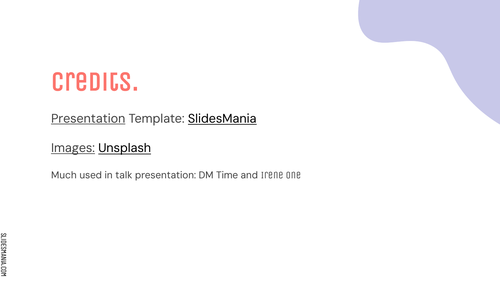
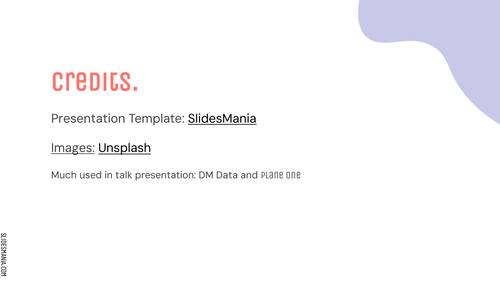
Presentation underline: present -> none (88, 119)
Time: Time -> Data (227, 176)
Irene: Irene -> Plane (272, 176)
